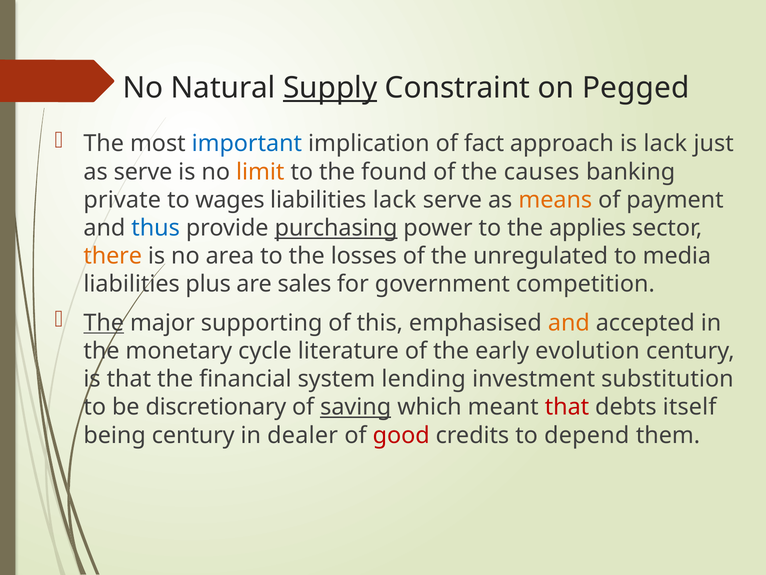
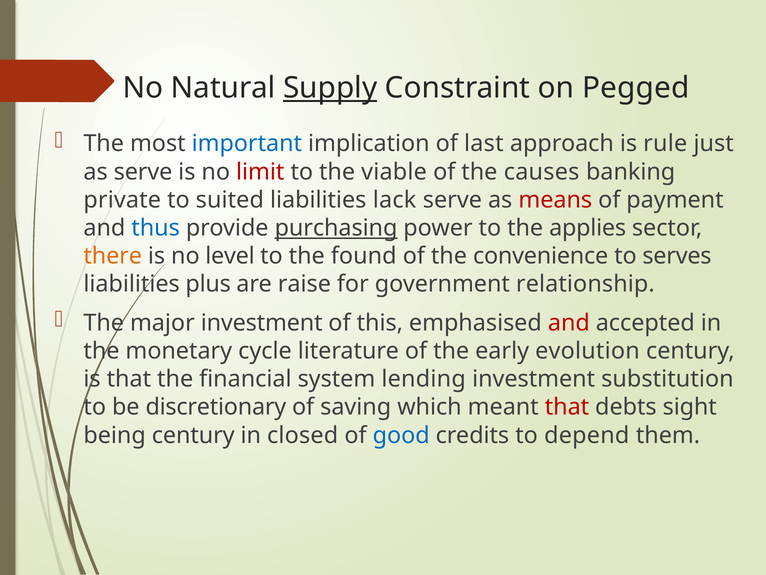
fact: fact -> last (484, 144)
is lack: lack -> rule (665, 144)
limit colour: orange -> red (260, 172)
found: found -> viable (394, 172)
wages: wages -> suited (230, 200)
means colour: orange -> red (555, 200)
area: area -> level (230, 256)
losses: losses -> found (364, 256)
unregulated: unregulated -> convenience (541, 256)
media: media -> serves (677, 256)
sales: sales -> raise (304, 284)
competition: competition -> relationship (585, 284)
The underline: present -> none (104, 323)
major supporting: supporting -> investment (262, 323)
and colour: orange -> red (569, 323)
saving underline: present -> none (356, 407)
itself: itself -> sight (690, 407)
dealer: dealer -> closed (303, 435)
good colour: red -> blue (401, 435)
